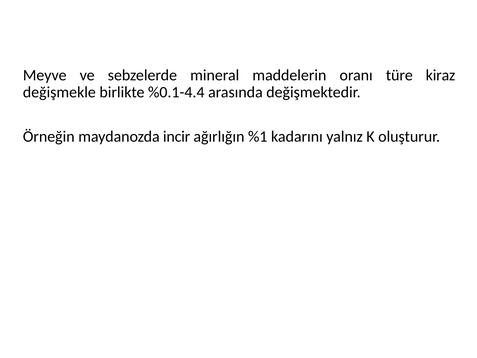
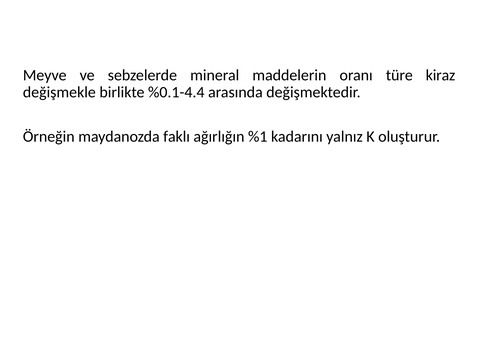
incir: incir -> faklı (177, 136)
